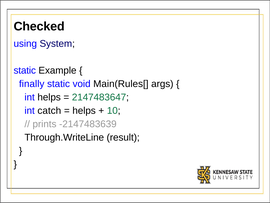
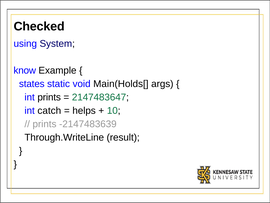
static: static -> know (25, 70)
finally: finally -> states (32, 84)
Main(Rules[: Main(Rules[ -> Main(Holds[ (121, 84)
int helps: helps -> prints (49, 97)
